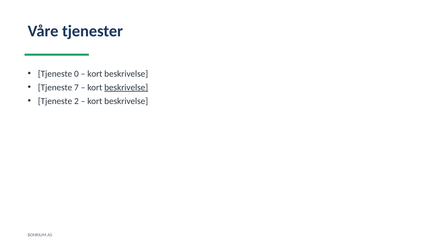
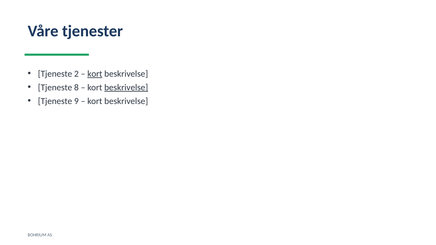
0: 0 -> 2 (76, 74)
kort underline: none -> present (95, 74)
7: 7 -> 8 (76, 87)
2: 2 -> 9 (76, 101)
